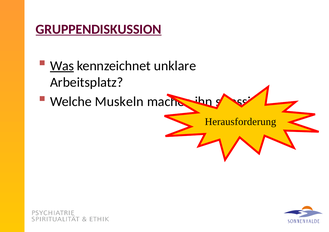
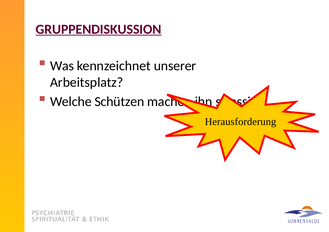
Was underline: present -> none (62, 66)
unklare: unklare -> unserer (175, 66)
Muskeln: Muskeln -> Schützen (119, 102)
